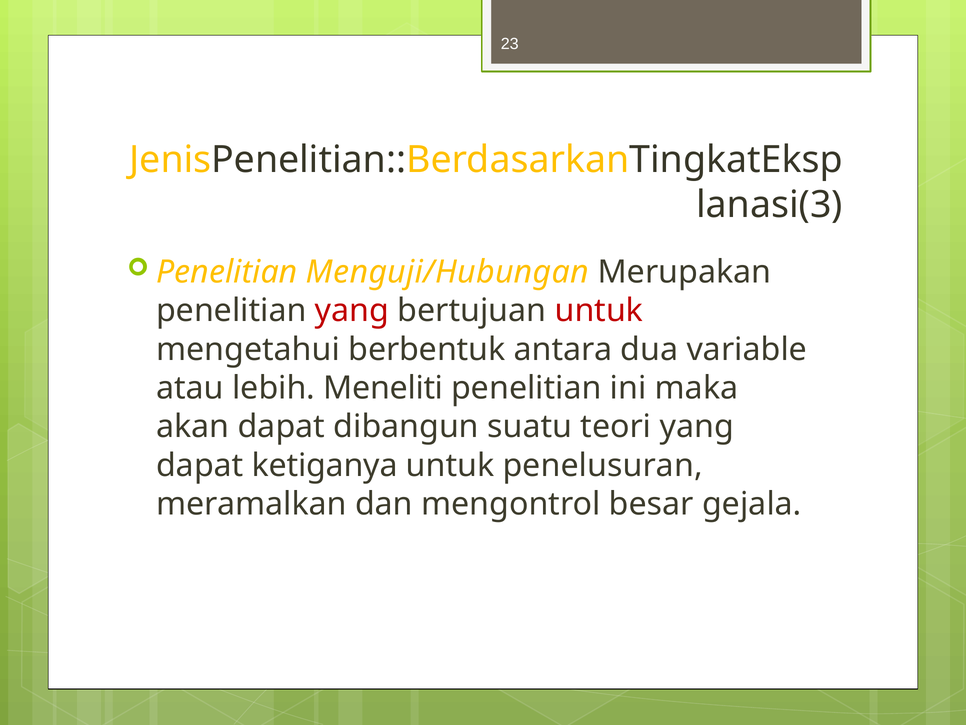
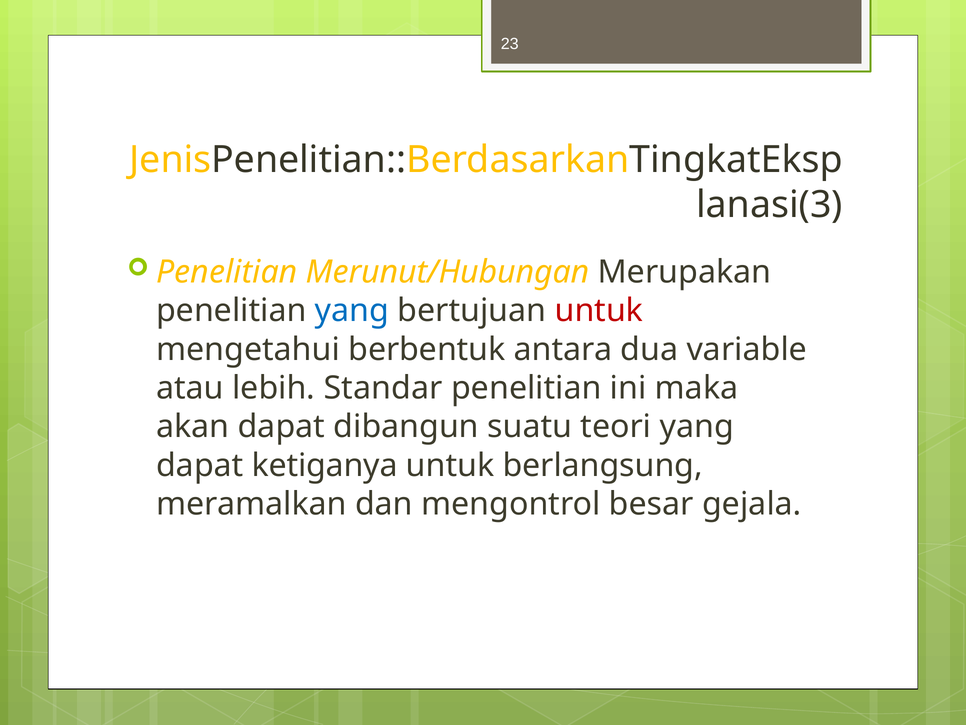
Menguji/Hubungan: Menguji/Hubungan -> Merunut/Hubungan (448, 272)
yang colour: red -> blue (352, 311)
Meneliti: Meneliti -> Standar (383, 388)
penelusuran: penelusuran -> berlangsung (603, 465)
